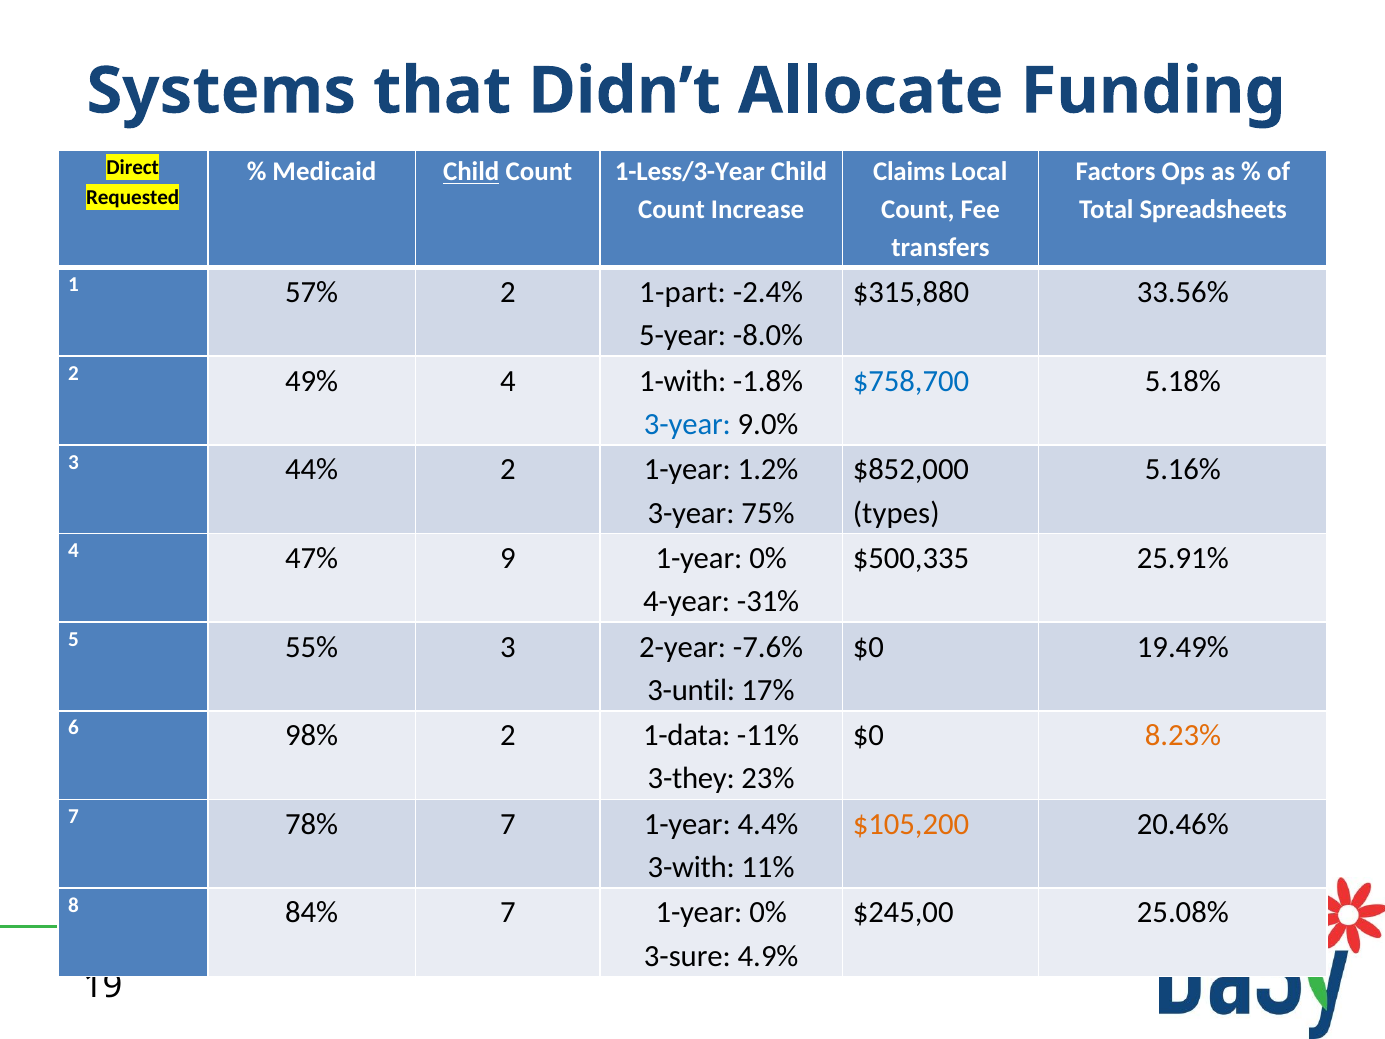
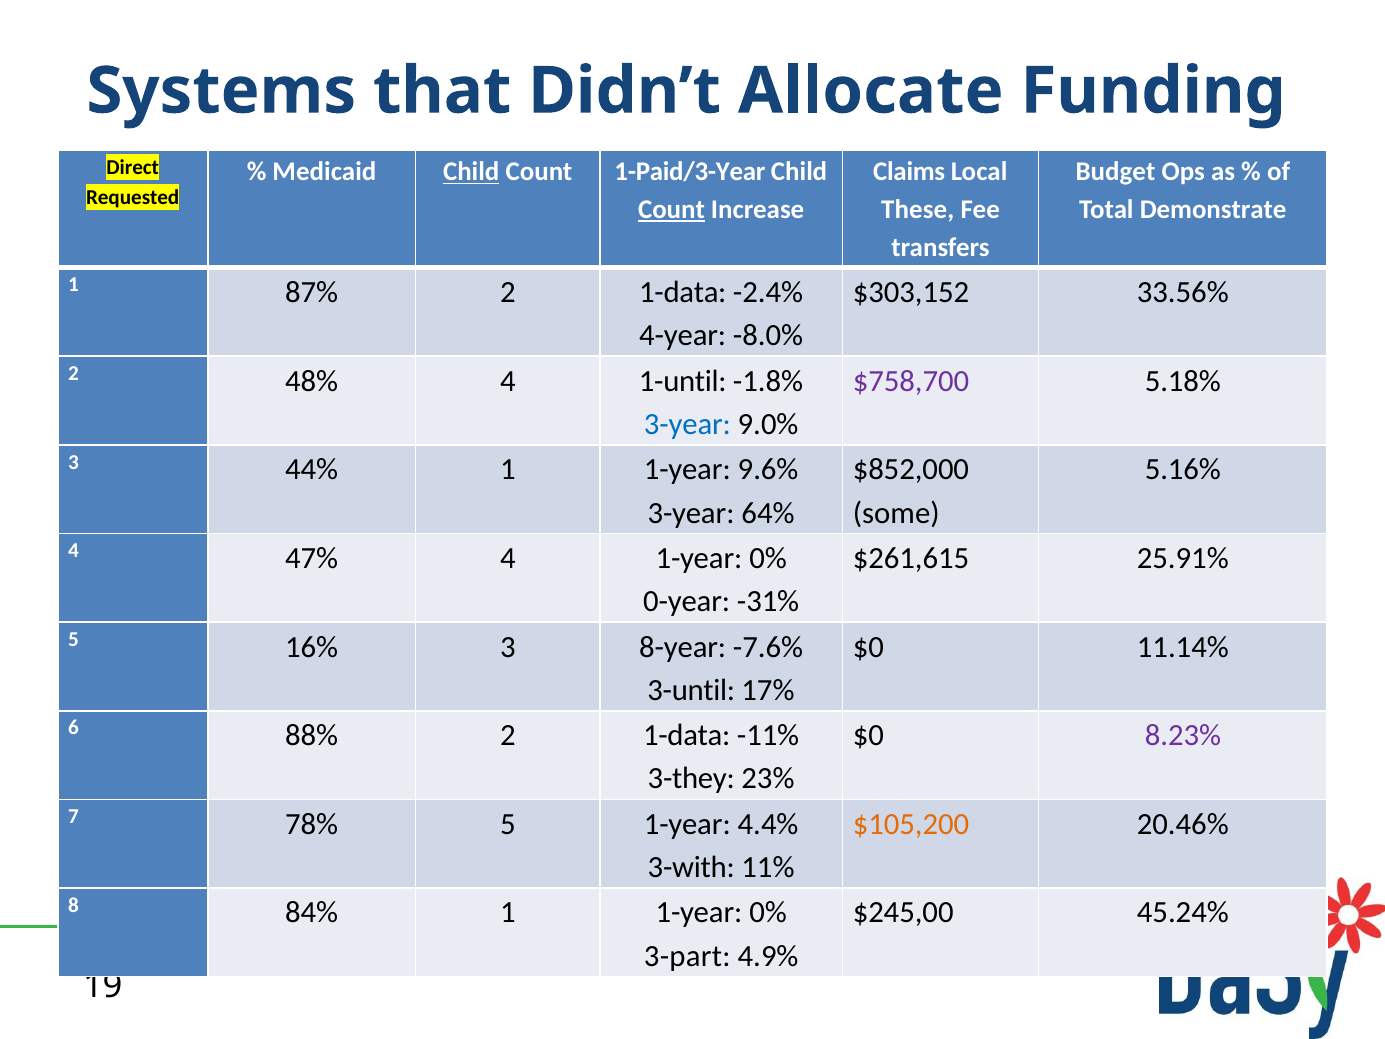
1-Less/3-Year: 1-Less/3-Year -> 1-Paid/3-Year (690, 172)
Factors: Factors -> Budget (1115, 172)
Count underline: none -> present (671, 209)
Count: Count -> These (918, 209)
Spreadsheets: Spreadsheets -> Demonstrate (1213, 209)
57%: 57% -> 87% (312, 292)
1-part: 1-part -> 1-data (683, 292)
$315,880: $315,880 -> $303,152 (911, 292)
5-year: 5-year -> 4-year (683, 336)
49%: 49% -> 48% (312, 381)
1-with: 1-with -> 1-until (683, 381)
$758,700 colour: blue -> purple (911, 381)
44% 2: 2 -> 1 (508, 470)
1.2%: 1.2% -> 9.6% (768, 470)
75%: 75% -> 64% (768, 513)
types: types -> some (896, 513)
47% 9: 9 -> 4 (508, 558)
$500,335: $500,335 -> $261,615 (911, 558)
4-year: 4-year -> 0-year (687, 601)
55%: 55% -> 16% (312, 647)
2-year: 2-year -> 8-year (683, 647)
19.49%: 19.49% -> 11.14% (1183, 647)
98%: 98% -> 88% (312, 735)
8.23% colour: orange -> purple (1183, 735)
78% 7: 7 -> 5 (508, 824)
84% 7: 7 -> 1 (508, 913)
25.08%: 25.08% -> 45.24% (1183, 913)
3-sure: 3-sure -> 3-part (687, 956)
